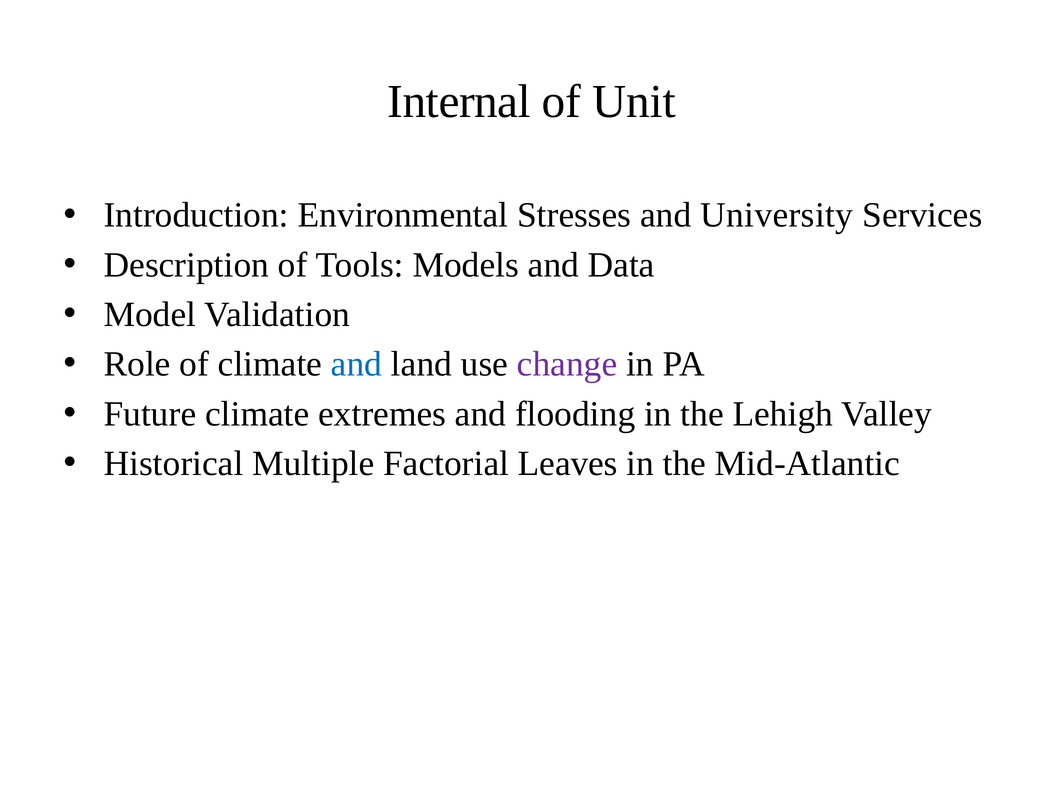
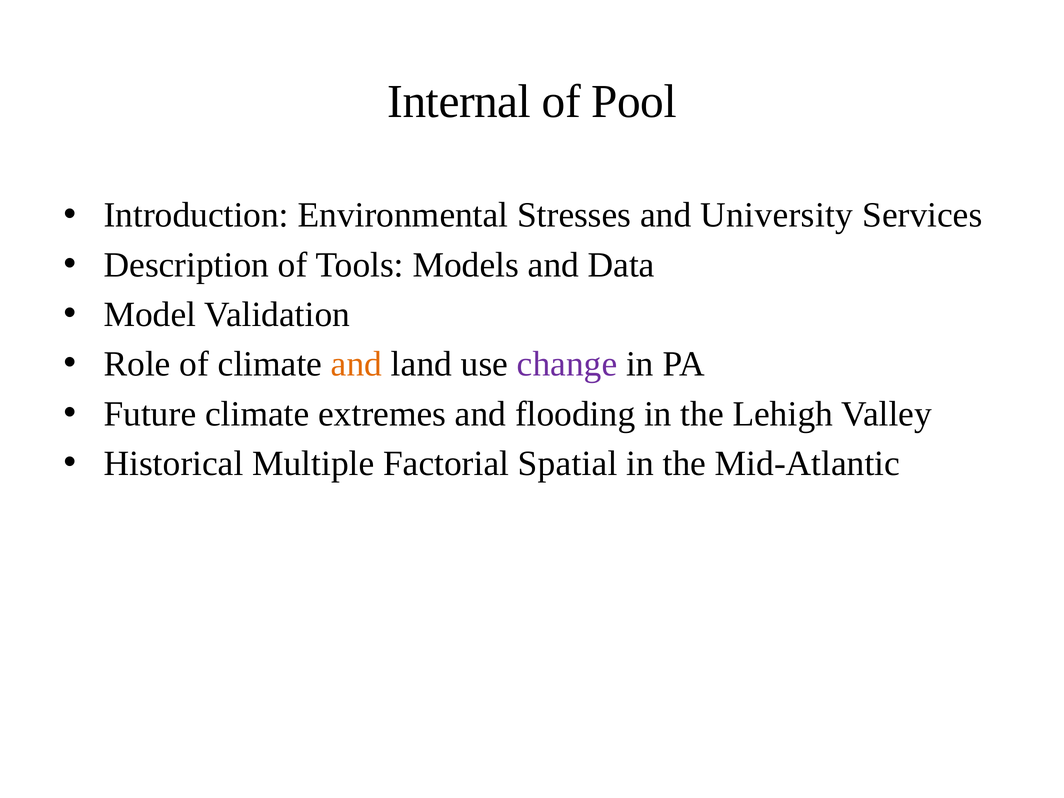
Unit: Unit -> Pool (634, 102)
and colour: blue -> orange (357, 364)
Leaves: Leaves -> Spatial (568, 463)
